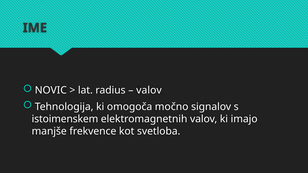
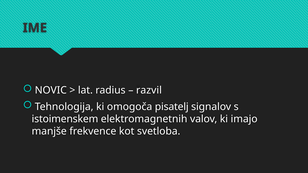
valov: valov -> razvil (149, 90)
močno: močno -> pisatelj (172, 107)
